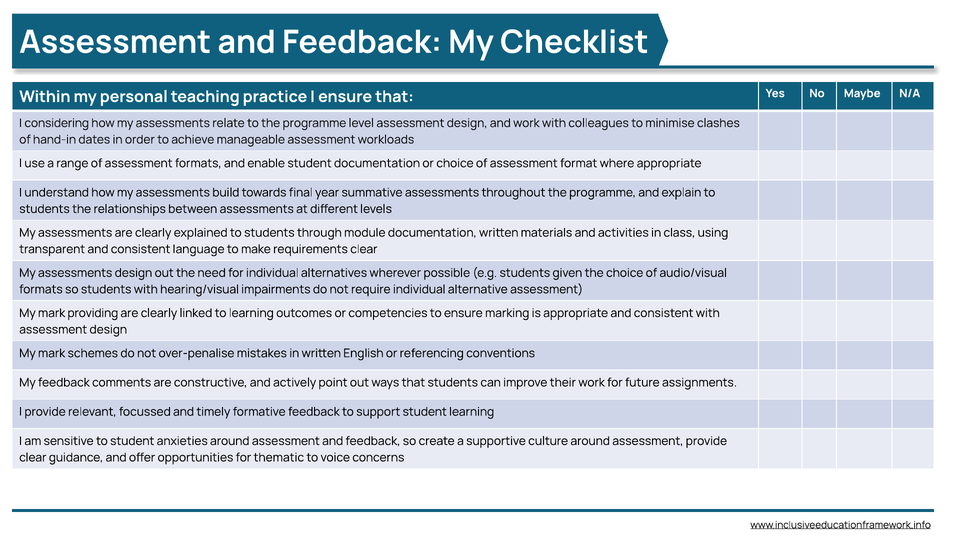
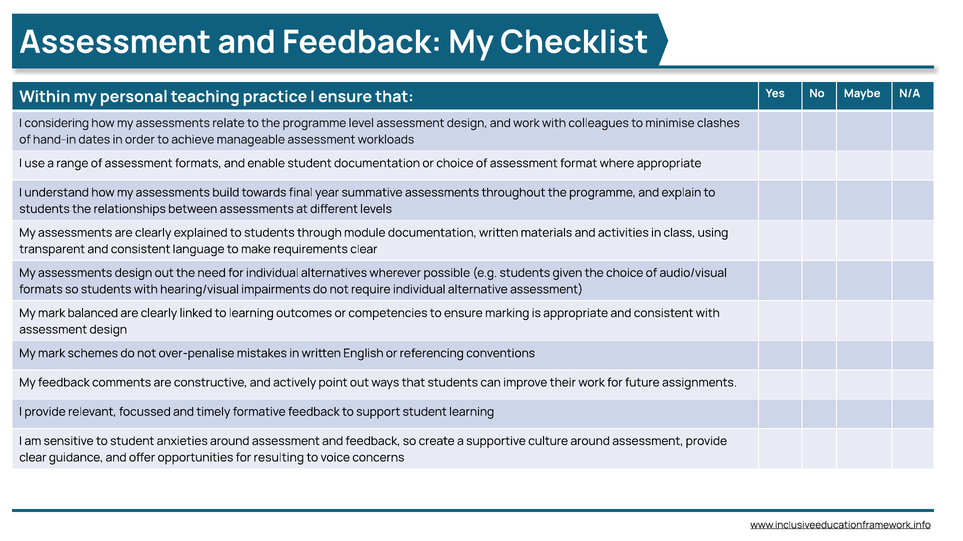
providing: providing -> balanced (93, 313)
thematic: thematic -> resulting (279, 458)
